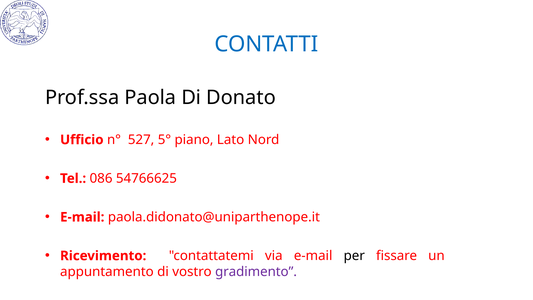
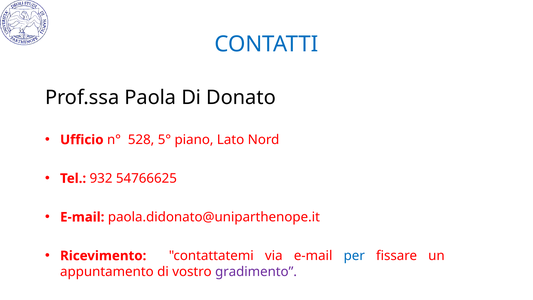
527: 527 -> 528 (141, 140)
086: 086 -> 932 (101, 178)
per colour: black -> blue (354, 256)
